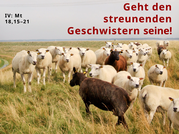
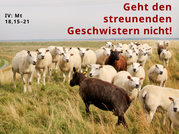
seine: seine -> nicht (158, 31)
